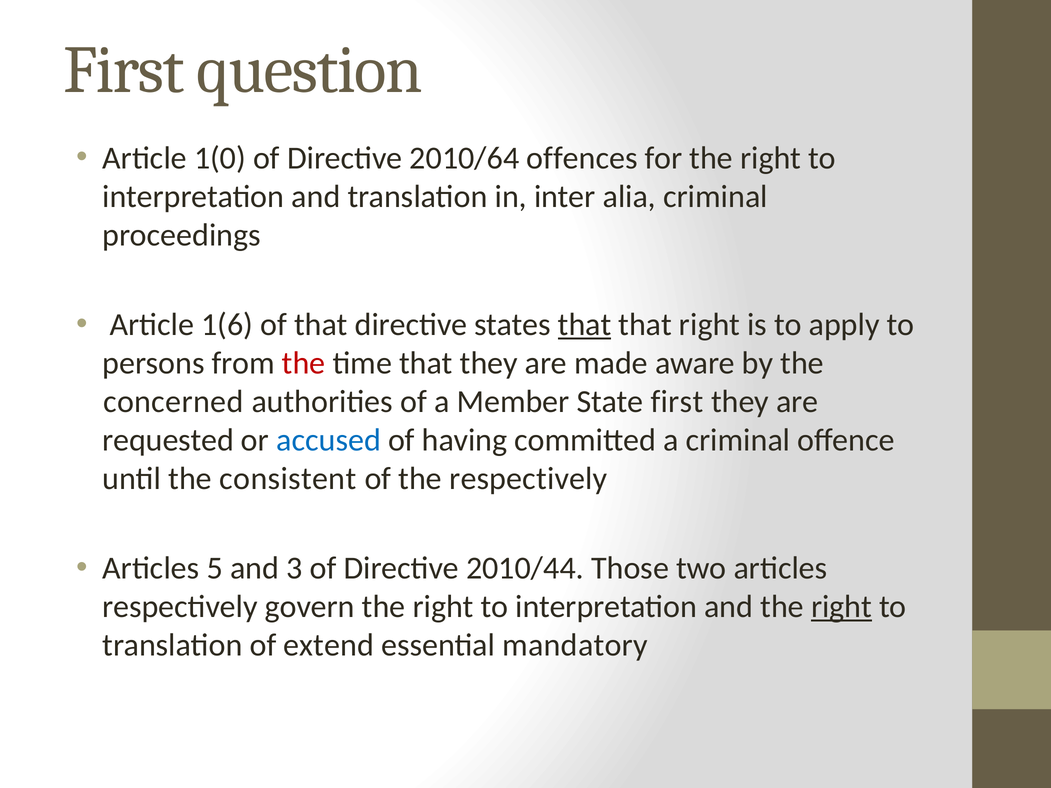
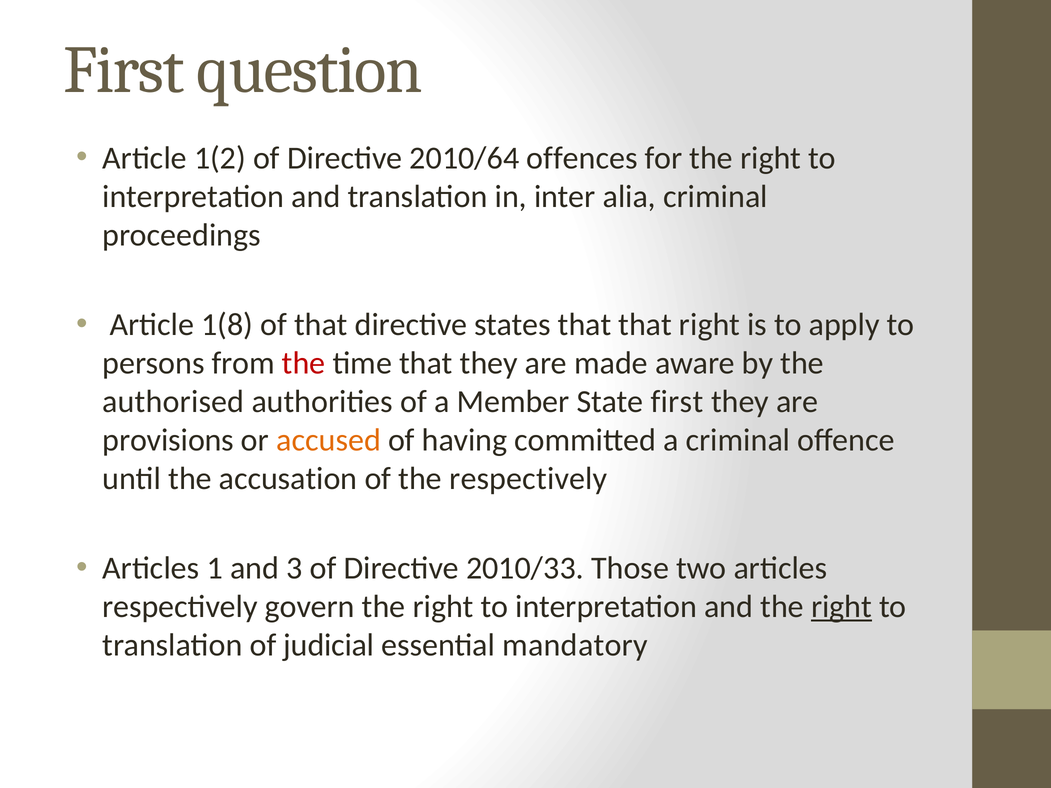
1(0: 1(0 -> 1(2 (220, 158)
1(6: 1(6 -> 1(8 (227, 325)
that underline: present -> none (585, 325)
concerned: concerned -> authorised (173, 402)
requested: requested -> provisions (168, 440)
accused colour: blue -> orange (329, 440)
consistent: consistent -> accusation (288, 479)
5: 5 -> 1 (215, 569)
2010/44: 2010/44 -> 2010/33 (525, 569)
extend: extend -> judicial (329, 646)
